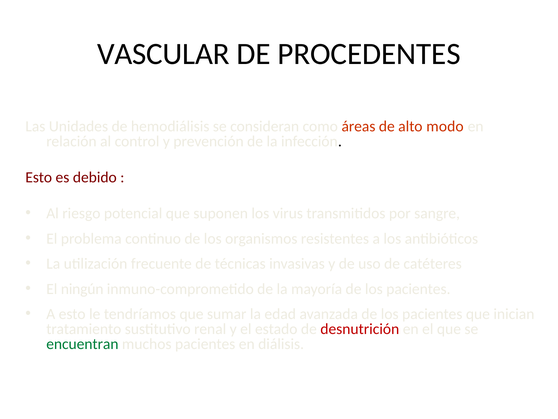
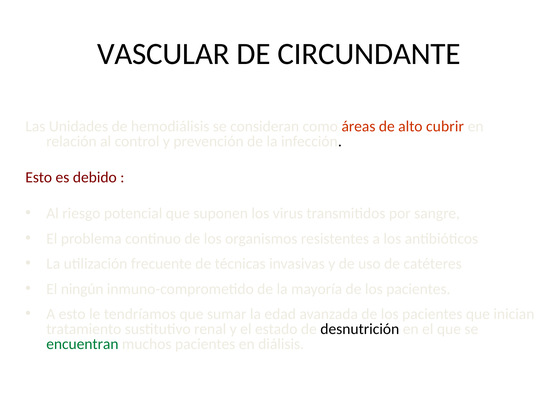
PROCEDENTES: PROCEDENTES -> CIRCUNDANTE (369, 54)
modo: modo -> cubrir (445, 126)
desnutrición colour: red -> black (360, 329)
